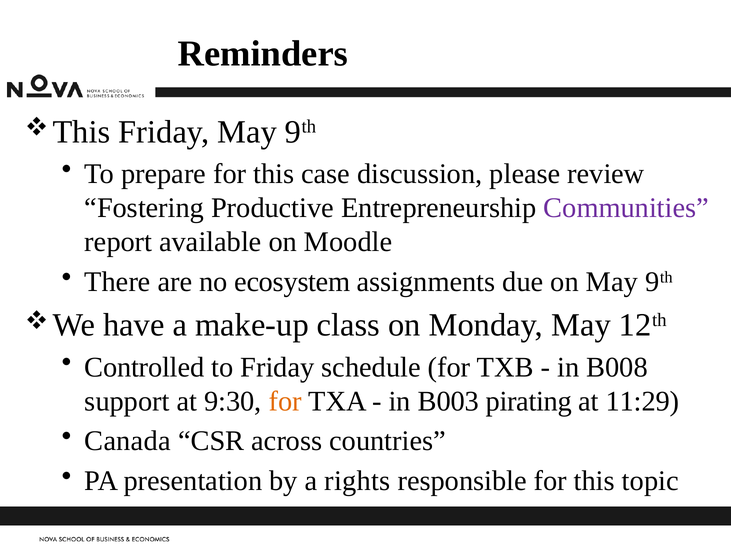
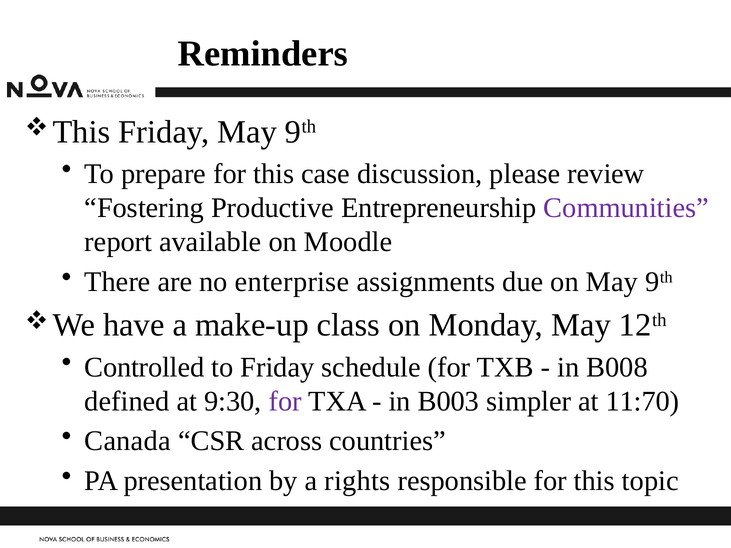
ecosystem: ecosystem -> enterprise (292, 282)
support: support -> defined (127, 401)
for colour: orange -> purple (285, 401)
pirating: pirating -> simpler (529, 401)
11:29: 11:29 -> 11:70 (643, 401)
